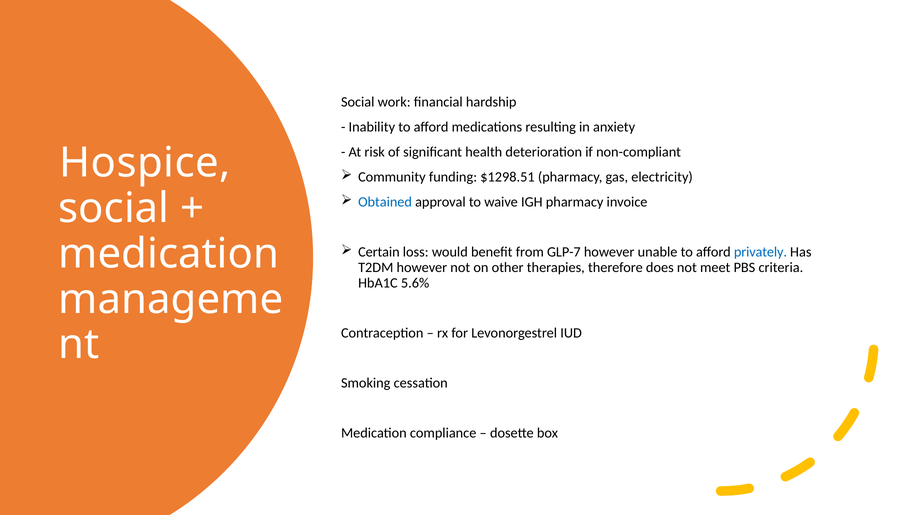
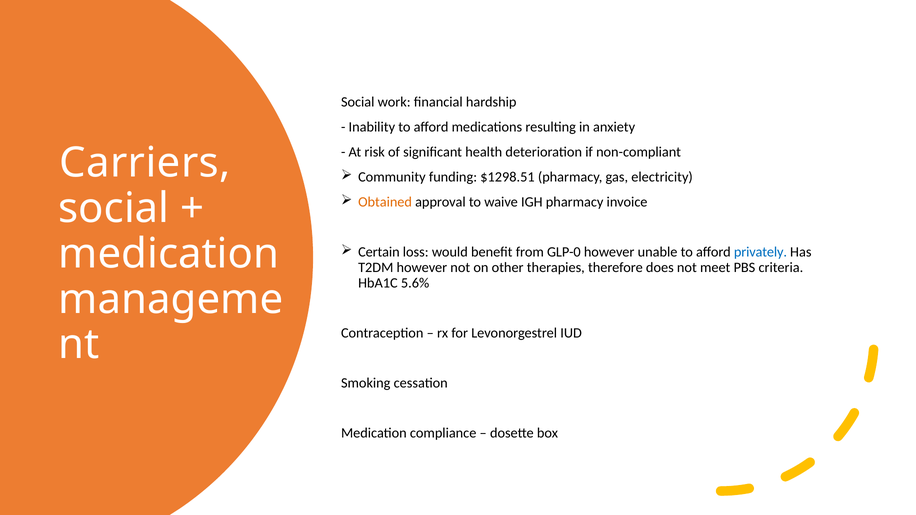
Hospice: Hospice -> Carriers (145, 163)
Obtained colour: blue -> orange (385, 202)
GLP-7: GLP-7 -> GLP-0 (564, 252)
